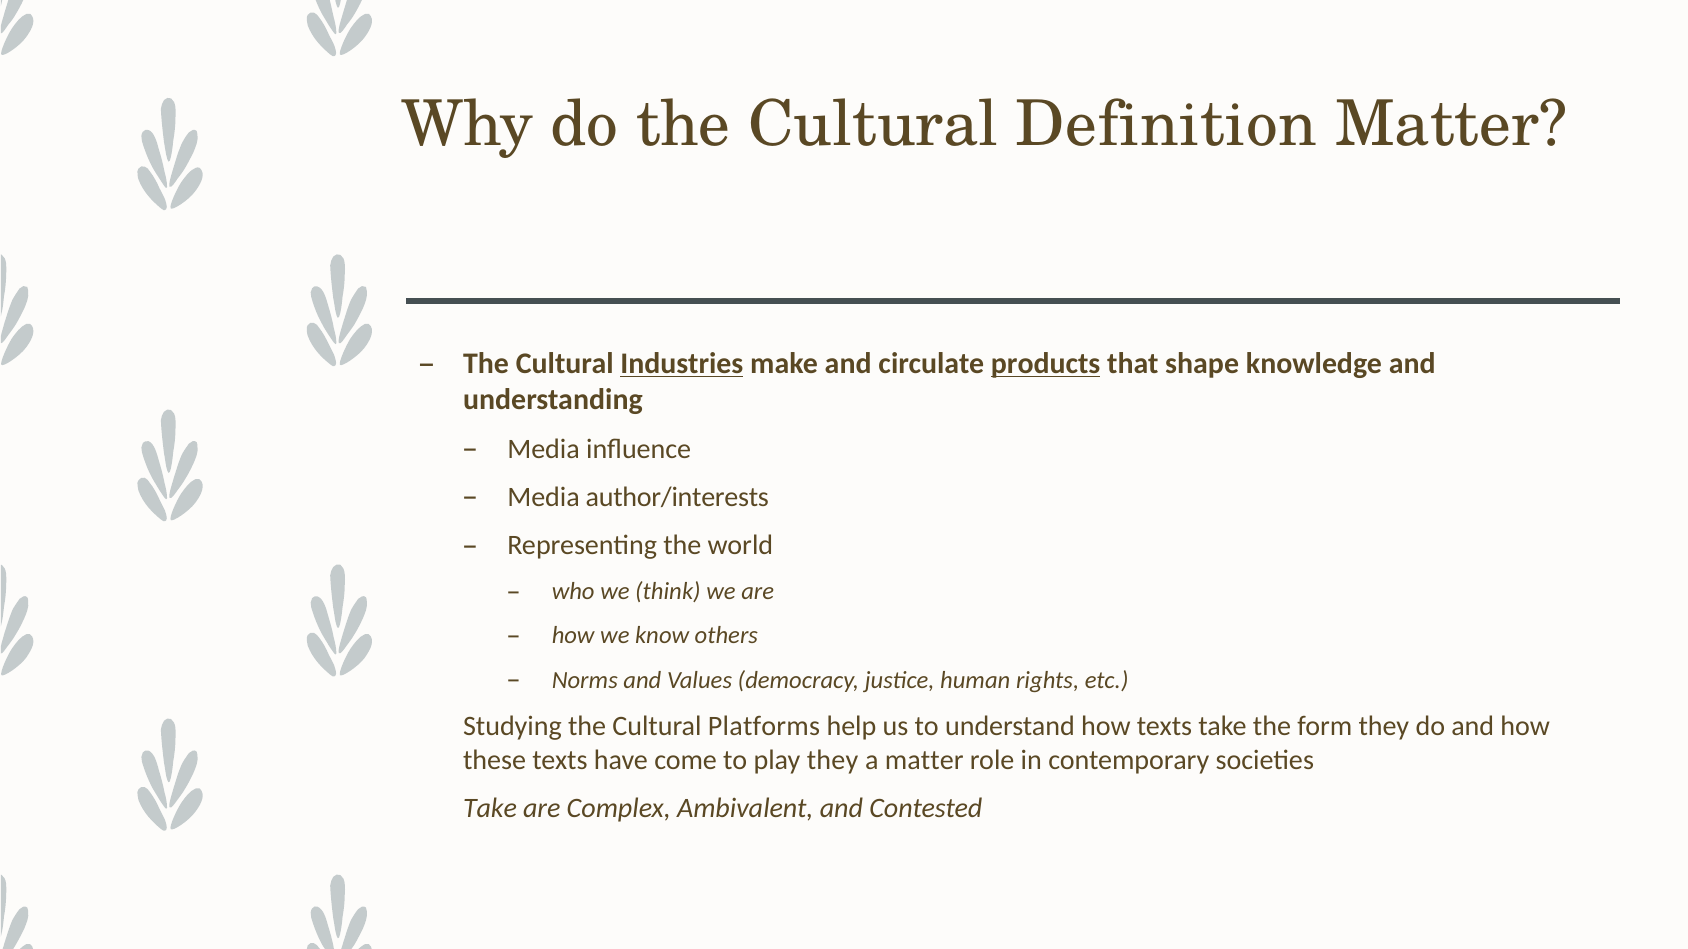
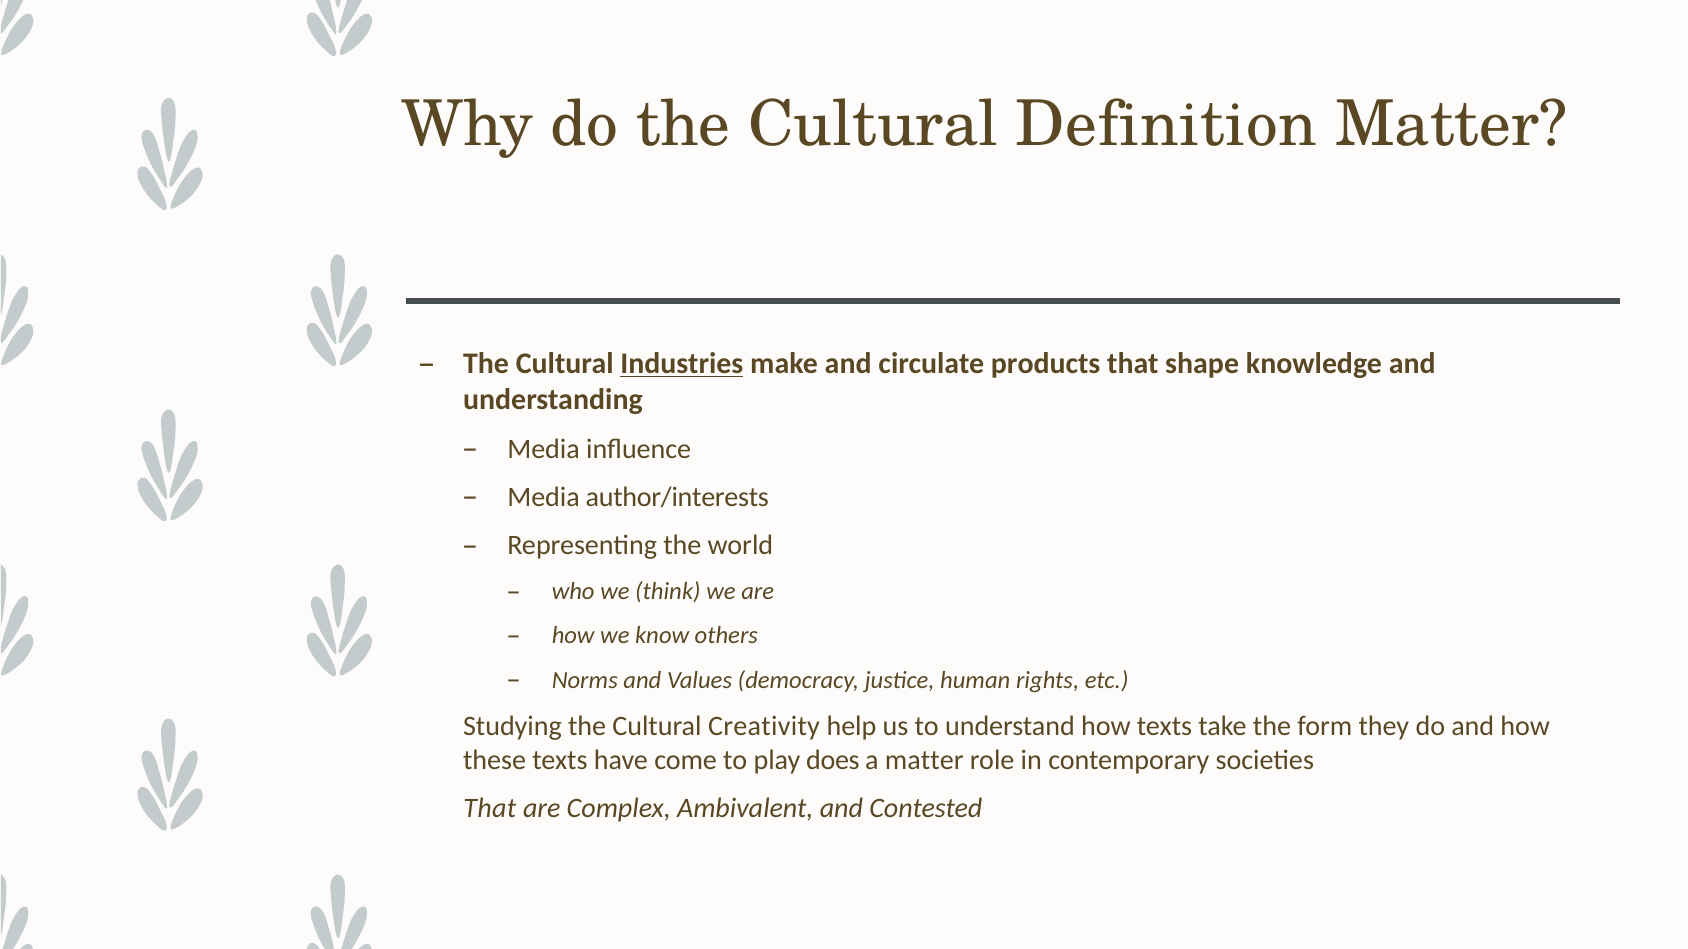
products underline: present -> none (1046, 364)
Platforms: Platforms -> Creativity (764, 727)
play they: they -> does (833, 761)
Take: Take -> That (490, 809)
